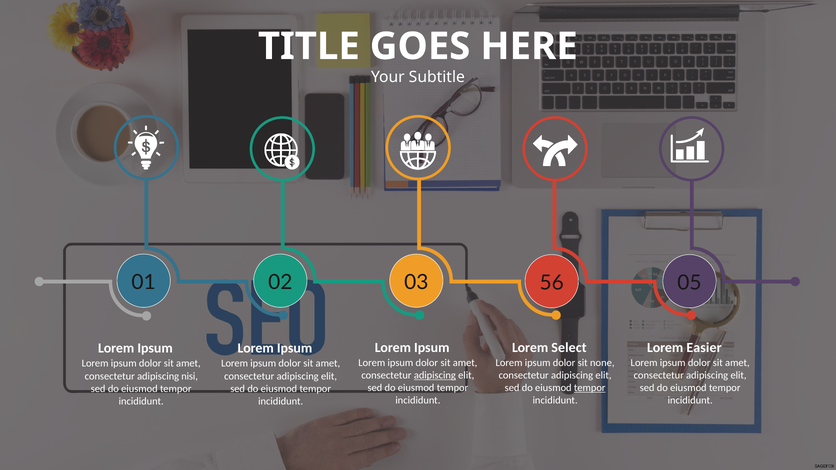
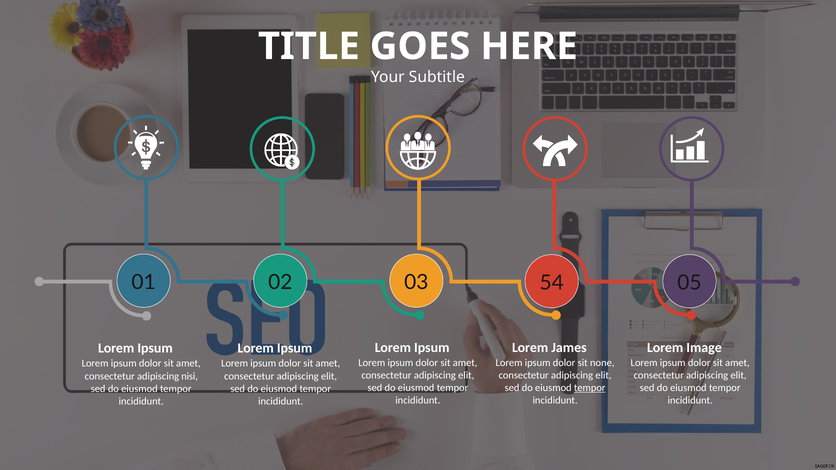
56: 56 -> 54 (552, 283)
Select: Select -> James (569, 348)
Easier: Easier -> Image (704, 348)
adipiscing underline: present -> none (435, 375)
